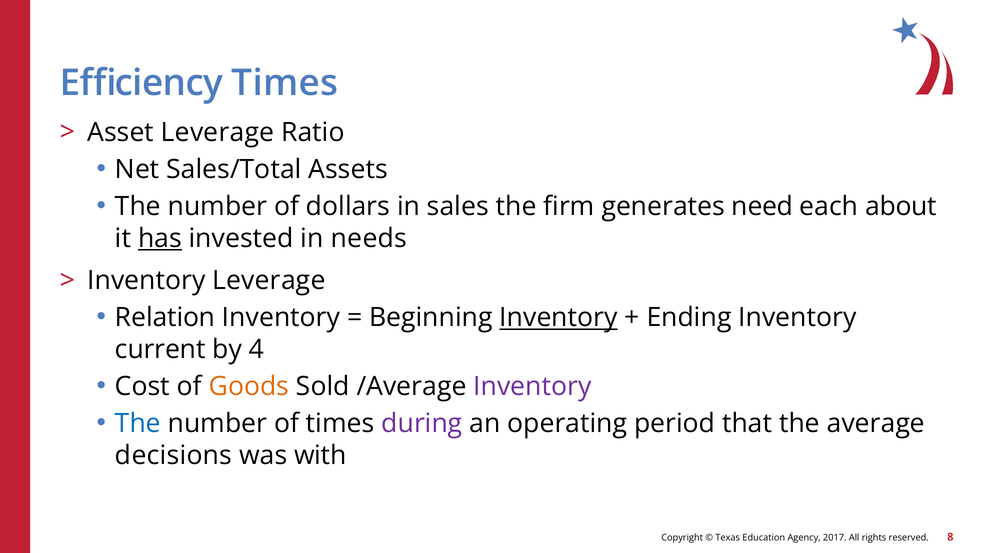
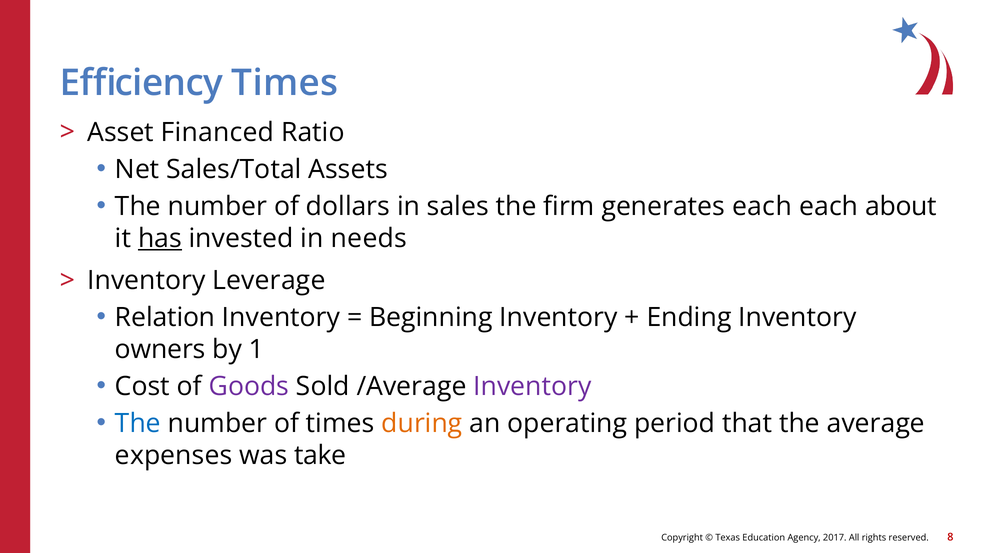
Asset Leverage: Leverage -> Financed (217, 132)
generates need: need -> each (762, 206)
Inventory underline: present -> none (558, 318)
current: current -> owners (160, 350)
4: 4 -> 1 (257, 350)
Goods colour: orange -> purple (249, 387)
during colour: purple -> orange (422, 424)
decisions: decisions -> expenses (174, 456)
with: with -> take (320, 456)
